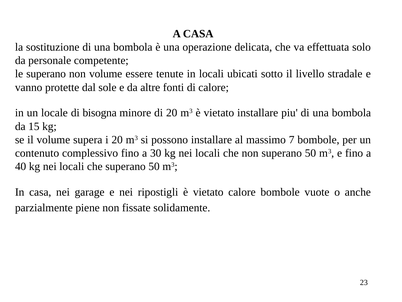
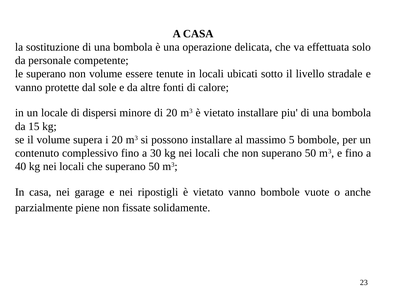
bisogna: bisogna -> dispersi (100, 113)
7: 7 -> 5 (292, 140)
vietato calore: calore -> vanno (242, 192)
